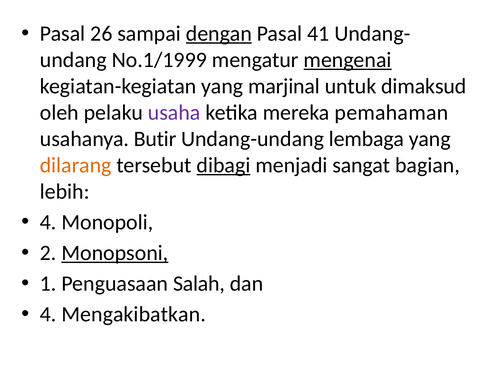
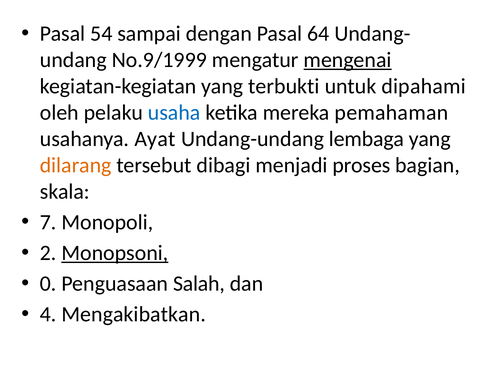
26: 26 -> 54 (101, 34)
dengan underline: present -> none (219, 34)
41: 41 -> 64 (318, 34)
No.1/1999: No.1/1999 -> No.9/1999 (159, 60)
marjinal: marjinal -> terbukti (284, 86)
dimaksud: dimaksud -> dipahami (424, 86)
usaha colour: purple -> blue (174, 112)
Butir: Butir -> Ayat (155, 139)
dibagi underline: present -> none (223, 165)
sangat: sangat -> proses (361, 165)
lebih: lebih -> skala (65, 191)
4: 4 -> 7 (48, 222)
1: 1 -> 0 (48, 283)
